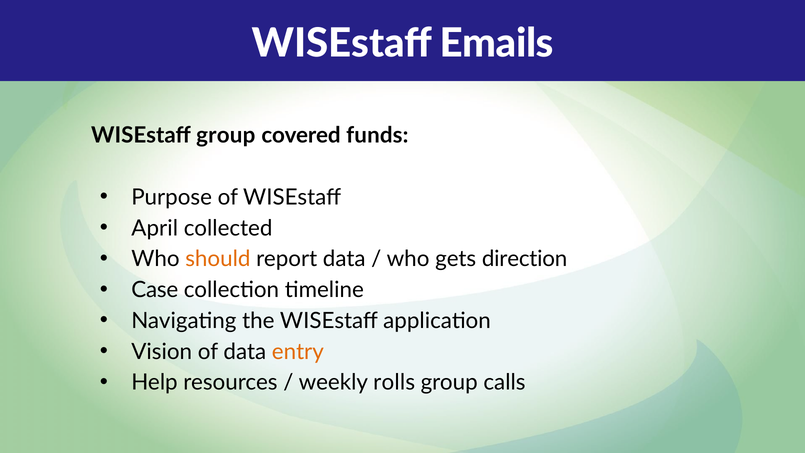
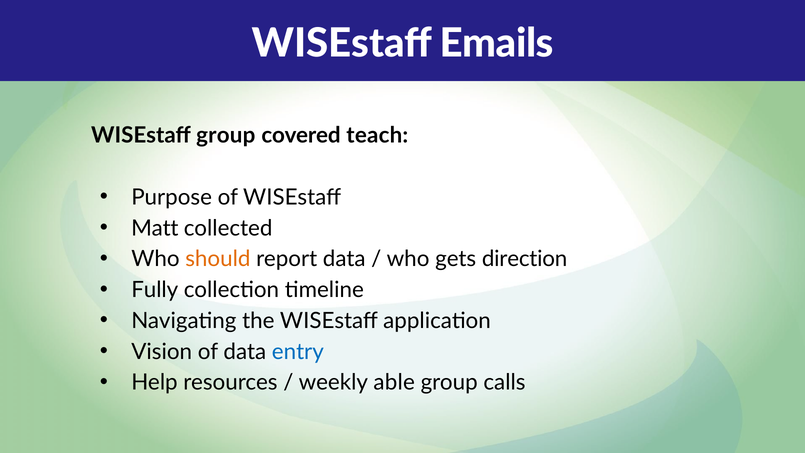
funds: funds -> teach (377, 135)
April: April -> Matt (155, 228)
Case: Case -> Fully (155, 290)
entry colour: orange -> blue (298, 352)
rolls: rolls -> able (394, 382)
